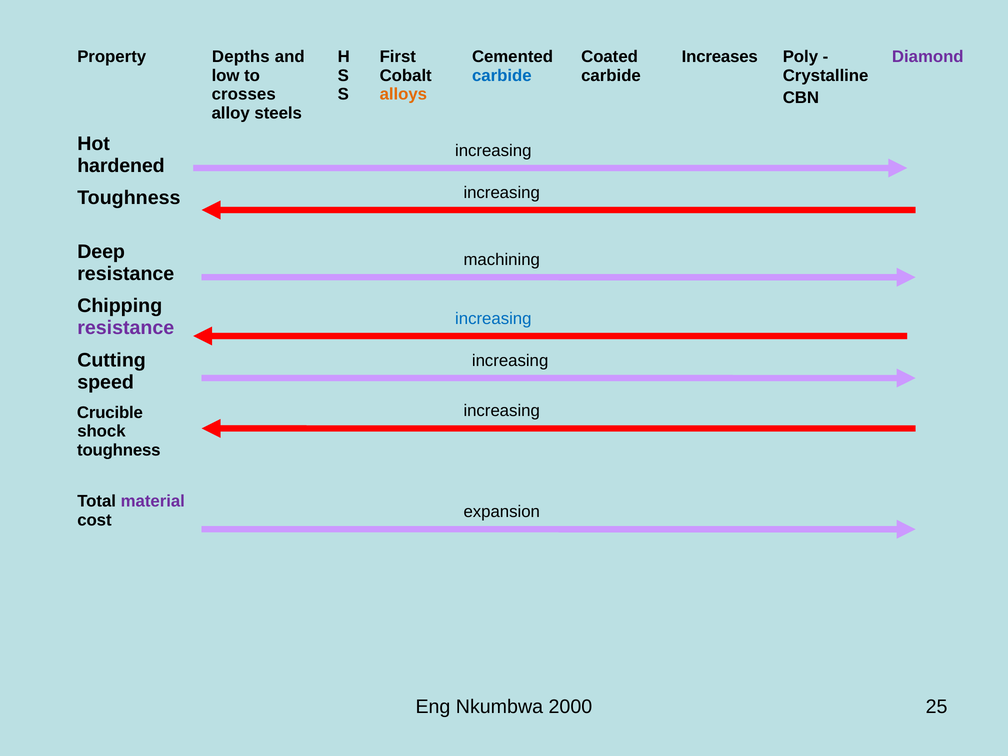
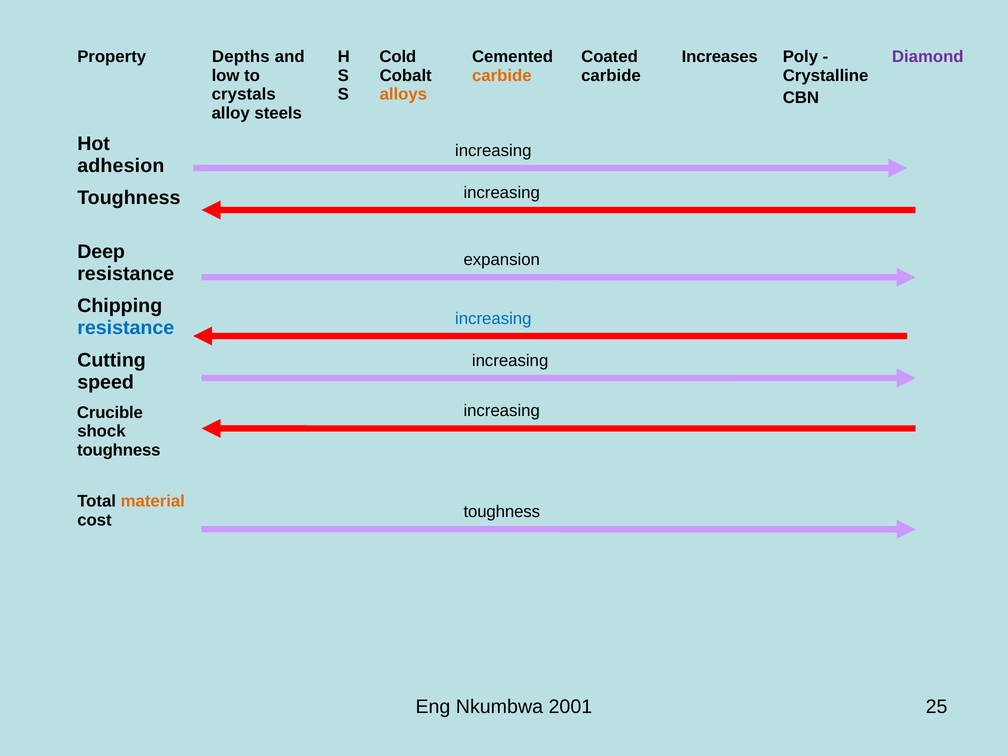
First: First -> Cold (398, 57)
carbide colour: blue -> orange (502, 76)
crosses: crosses -> crystals (244, 94)
hardened: hardened -> adhesion (121, 166)
machining: machining -> expansion (502, 260)
resistance colour: purple -> blue (126, 328)
material colour: purple -> orange (153, 501)
expansion: expansion -> toughness (502, 512)
2000: 2000 -> 2001 (570, 707)
